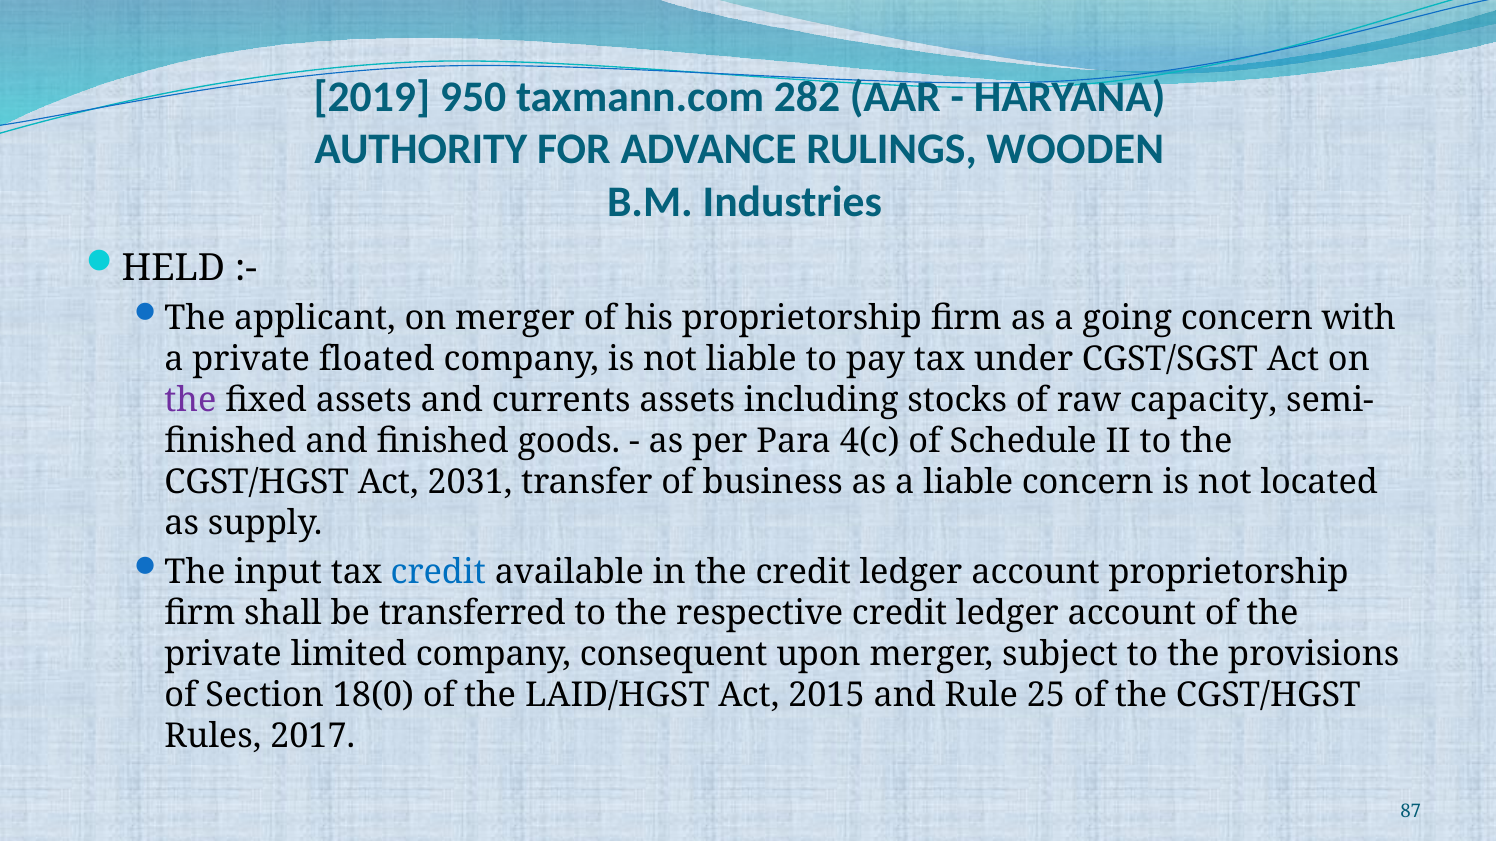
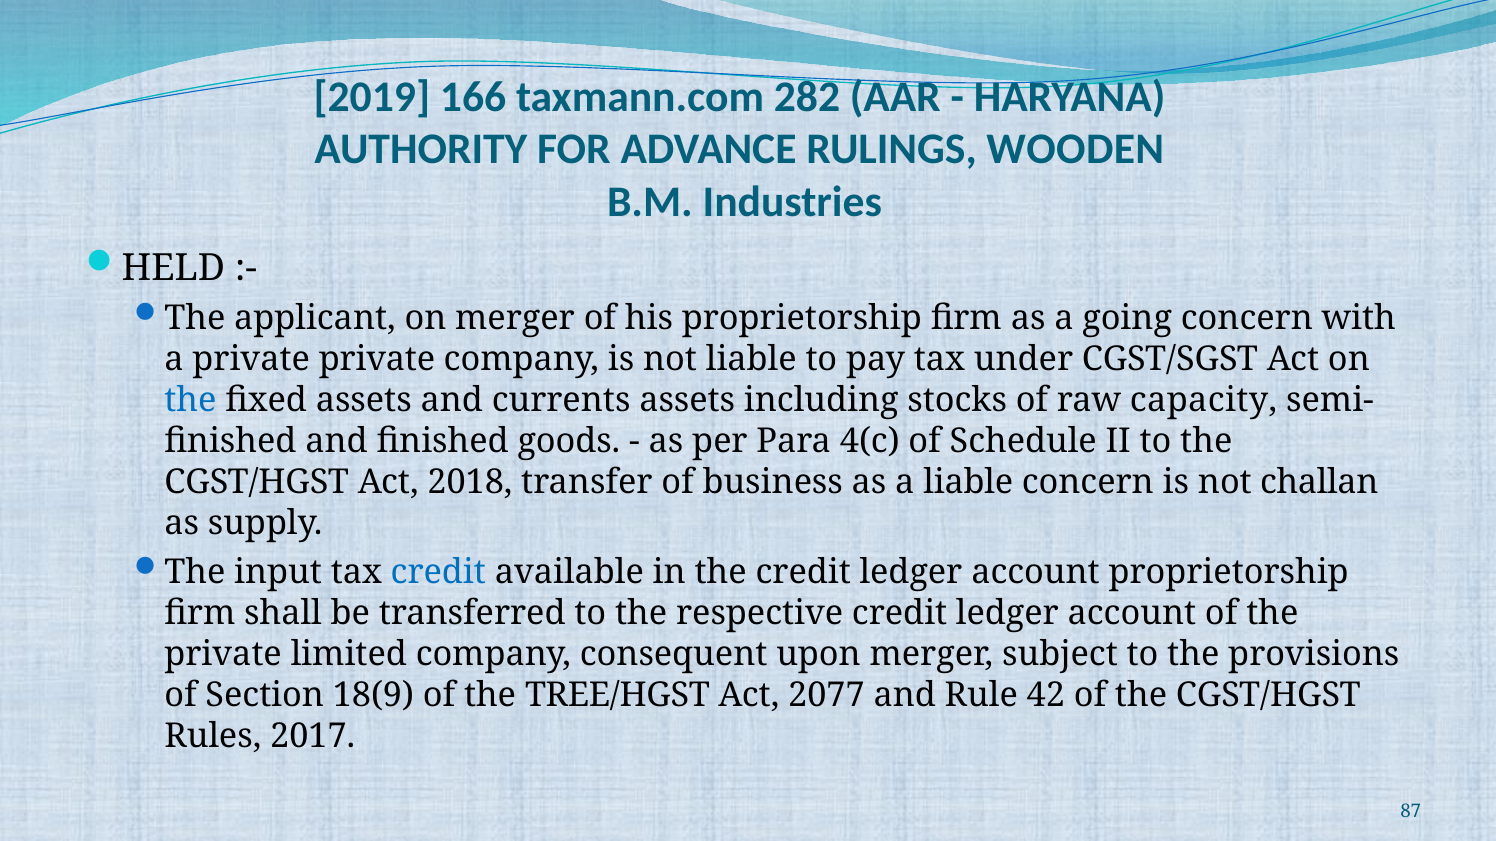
950: 950 -> 166 (473, 97)
private floated: floated -> private (377, 359)
the colour: purple -> blue (190, 401)
2031: 2031 -> 2018 (470, 483)
located: located -> challan (1319, 483)
18(0: 18(0 -> 18(9 (373, 696)
LAID/HGST: LAID/HGST -> TREE/HGST (617, 696)
2015: 2015 -> 2077 (826, 696)
25: 25 -> 42 (1046, 696)
